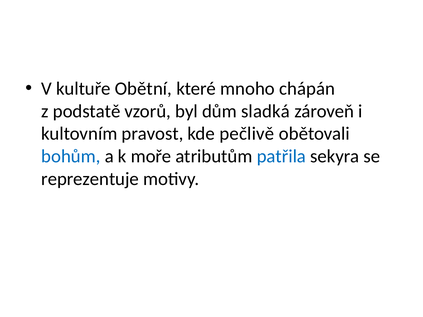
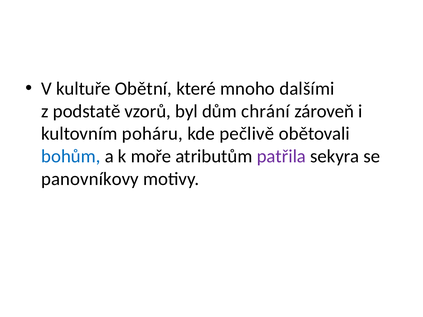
chápán: chápán -> dalšími (307, 89)
sladká: sladká -> chrání (265, 111)
pravost: pravost -> poháru (152, 134)
patřila colour: blue -> purple (281, 156)
reprezentuje: reprezentuje -> panovníkovy (90, 179)
